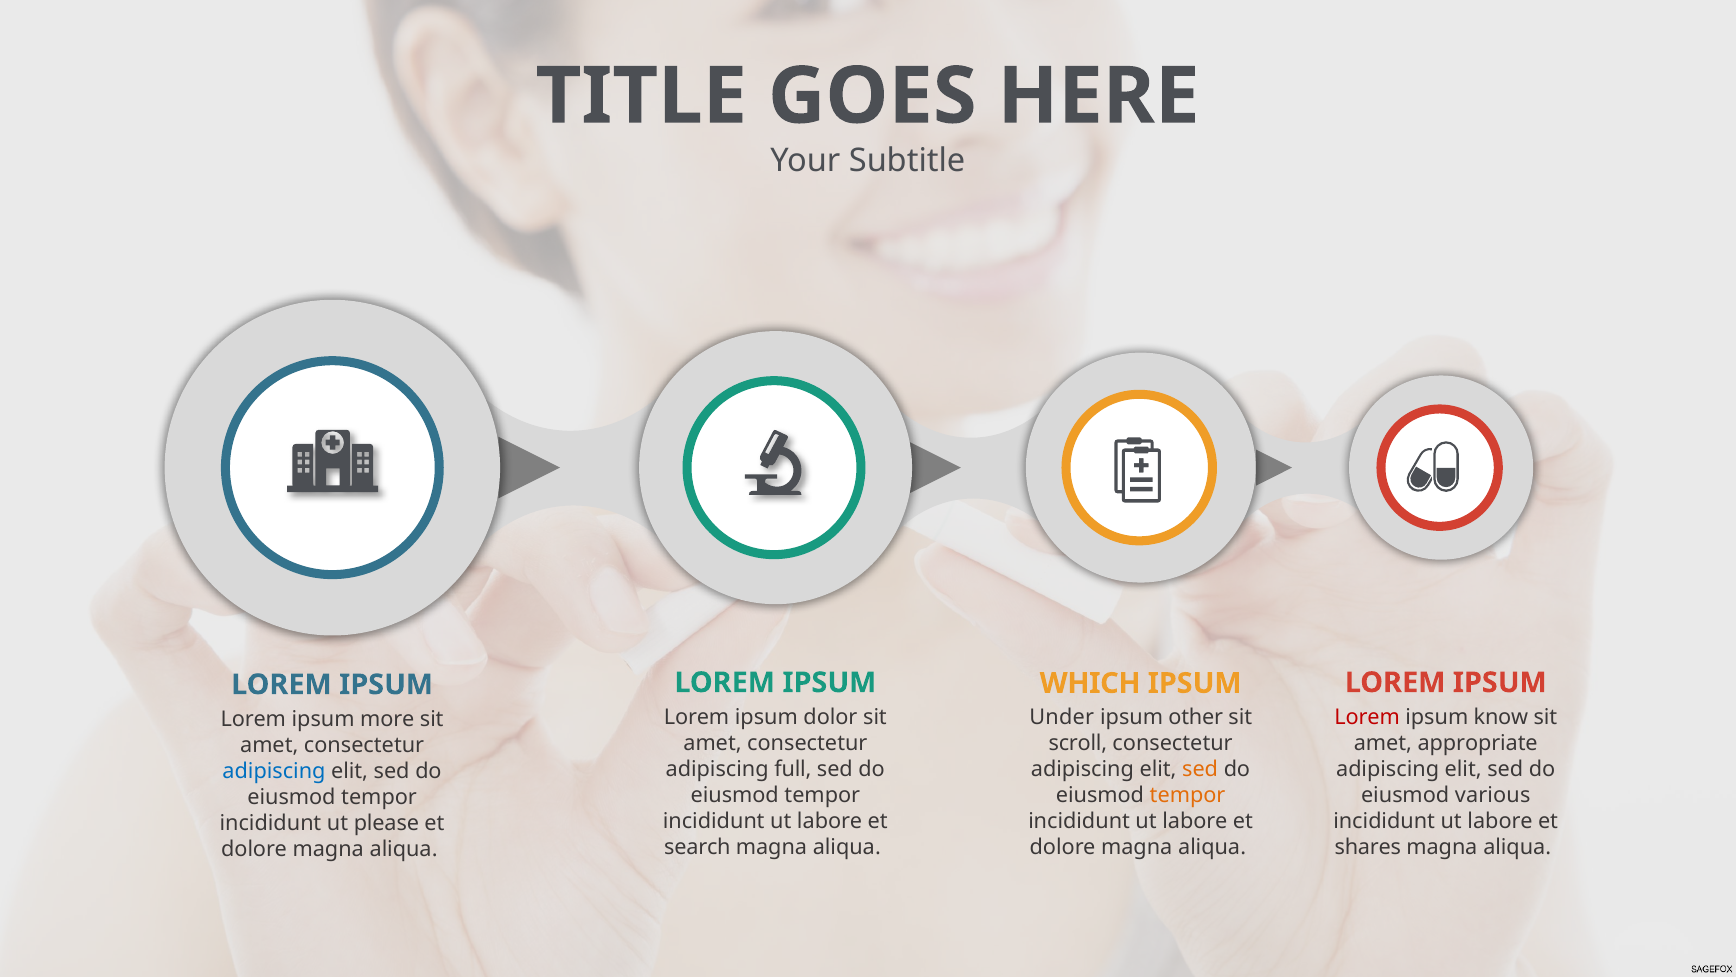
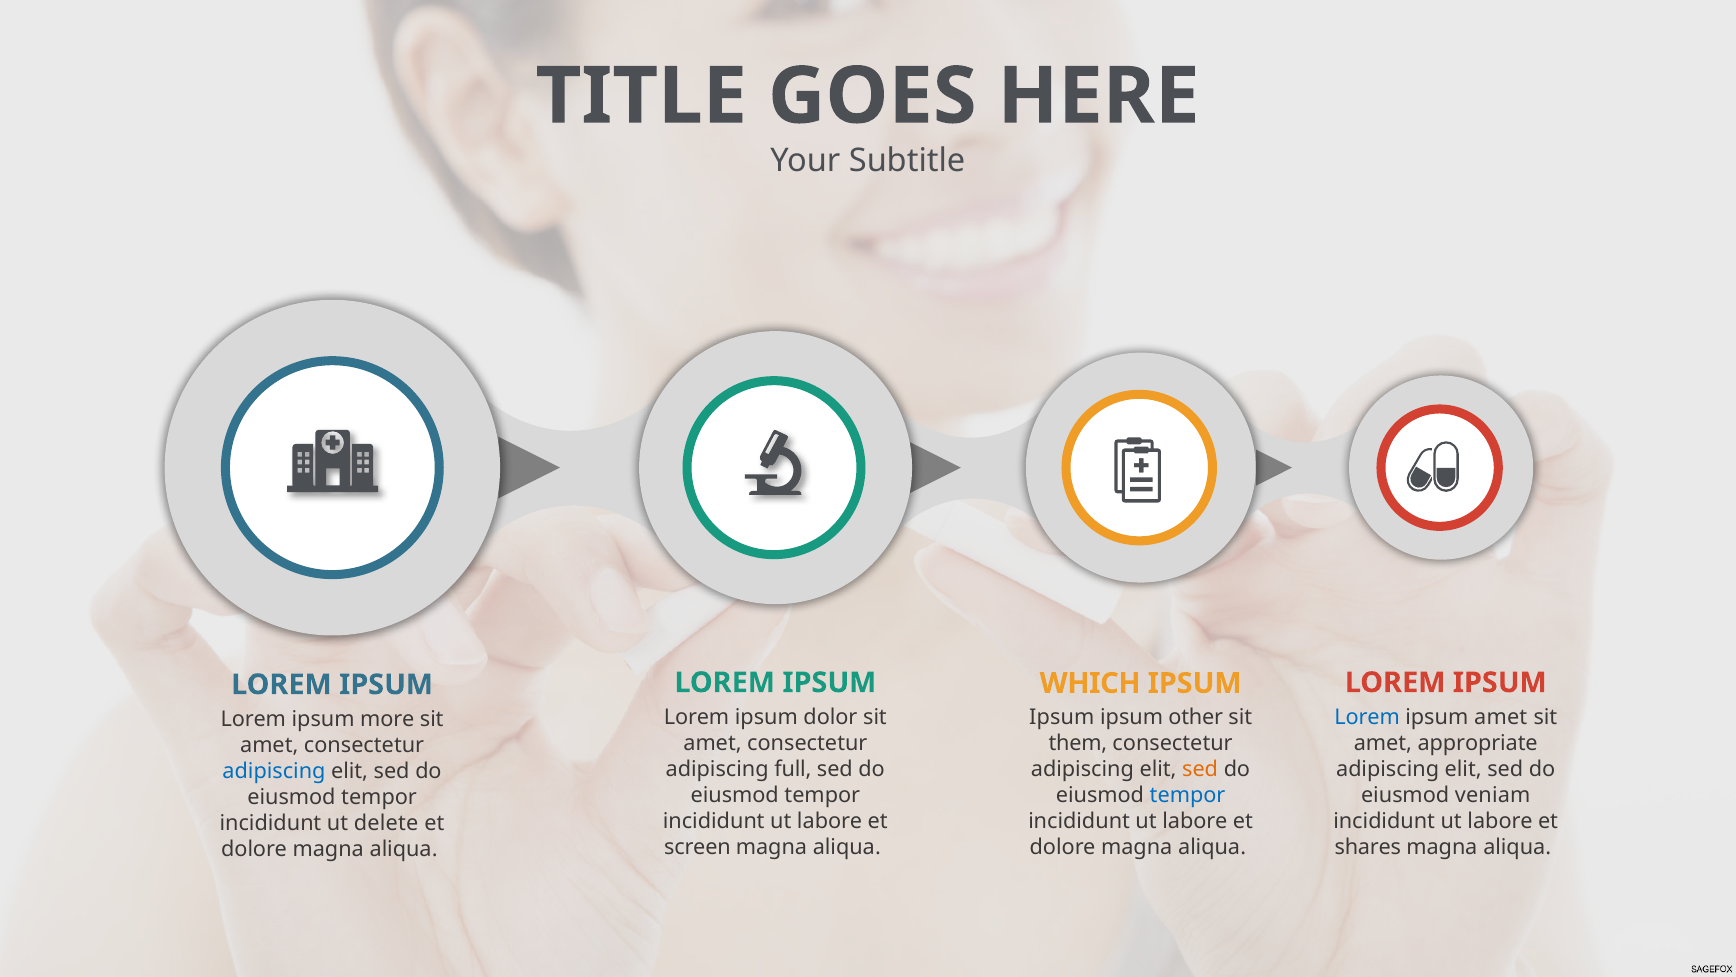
Lorem colour: red -> blue (1367, 716)
ipsum know: know -> amet (1501, 716)
Under: Under -> Ipsum (1062, 717)
scroll: scroll -> them (1078, 743)
various: various -> veniam (1493, 795)
tempor colour: orange -> blue (1188, 795)
please: please -> delete (386, 823)
search: search -> screen (697, 847)
